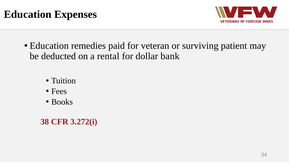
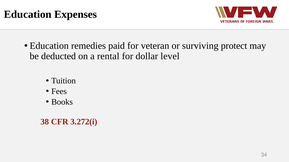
patient: patient -> protect (234, 46)
bank: bank -> level (170, 56)
